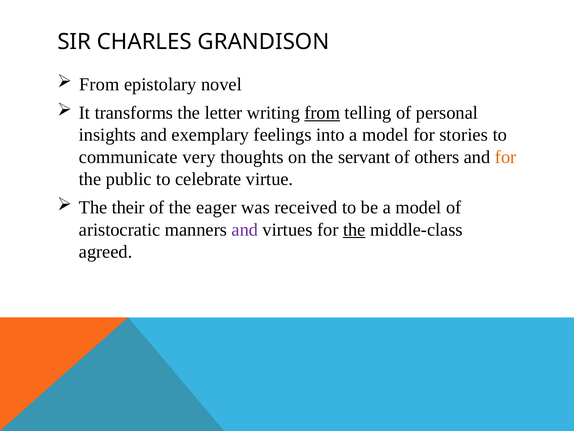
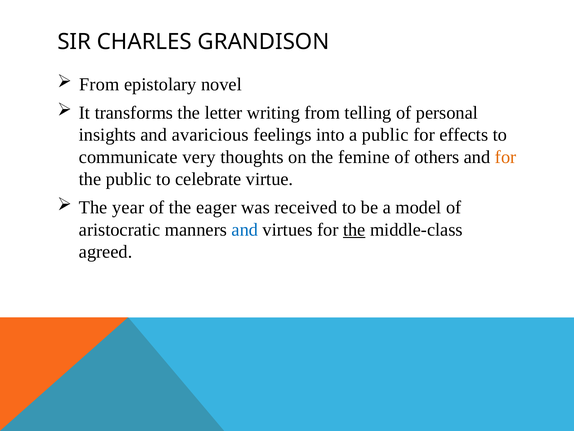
from underline: present -> none (322, 113)
exemplary: exemplary -> avaricious (210, 135)
into a model: model -> public (385, 135)
stories: stories -> effects (464, 135)
servant: servant -> femine (364, 157)
their: their -> year (128, 207)
and colour: purple -> blue (245, 229)
